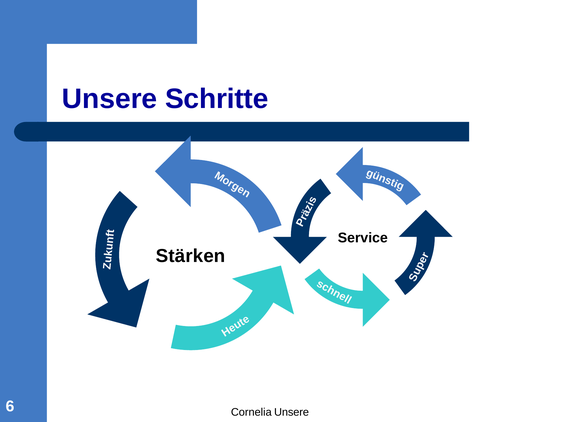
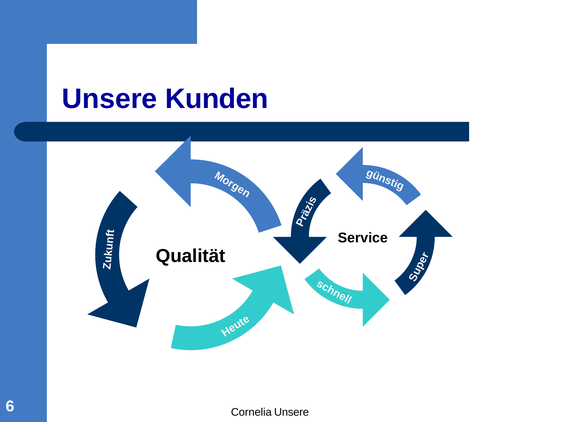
Schritte: Schritte -> Kunden (217, 99)
Stärken: Stärken -> Qualität (191, 256)
